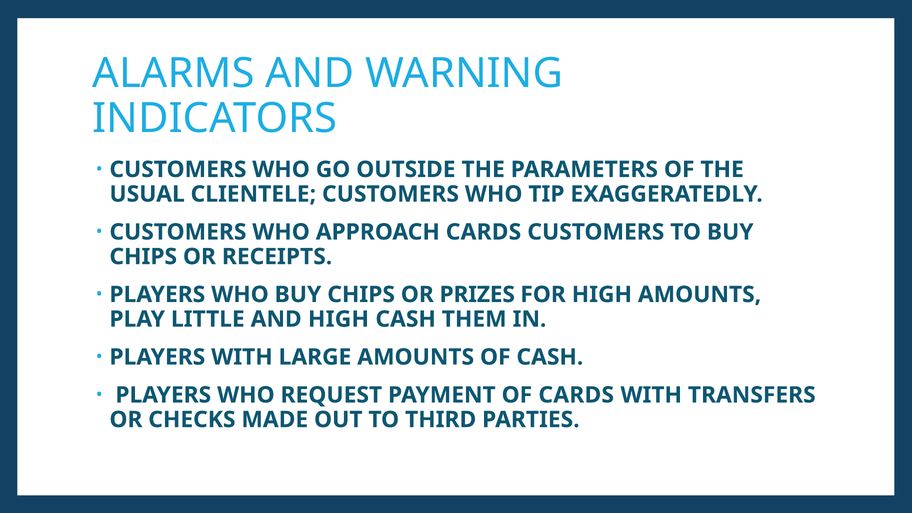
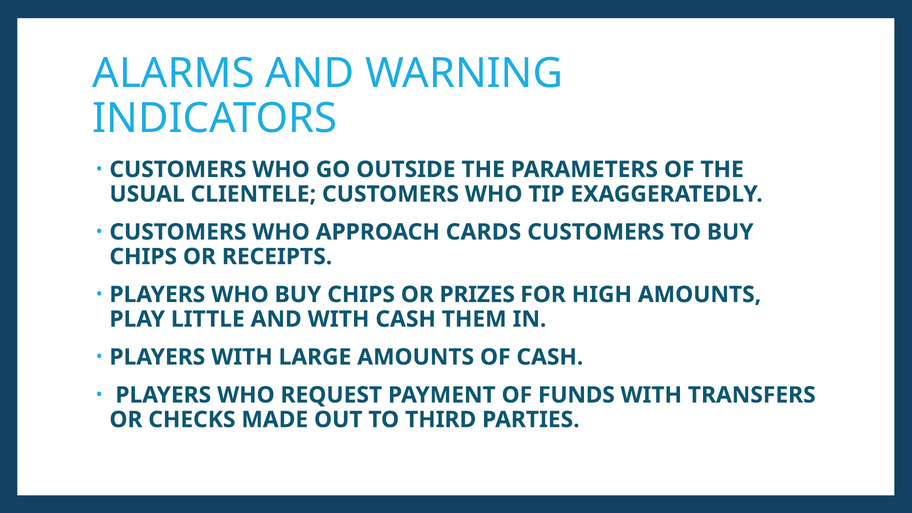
AND HIGH: HIGH -> WITH (339, 319)
OF CARDS: CARDS -> FUNDS (576, 395)
